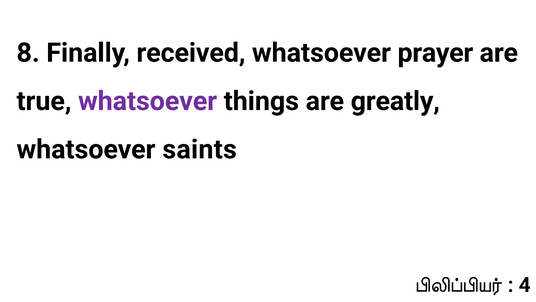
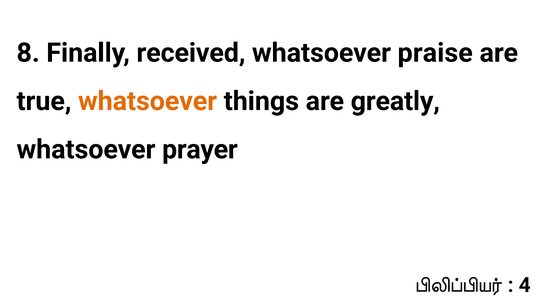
prayer: prayer -> praise (435, 53)
whatsoever colour: purple -> orange (148, 101)
saints: saints -> prayer (200, 149)
